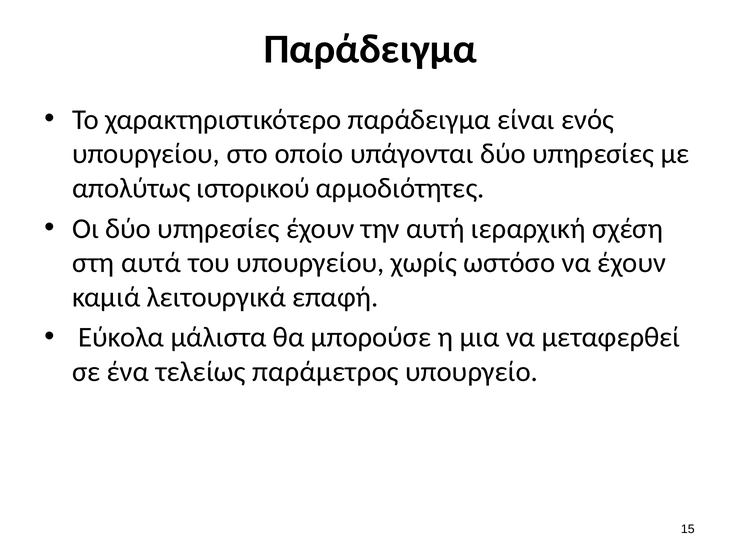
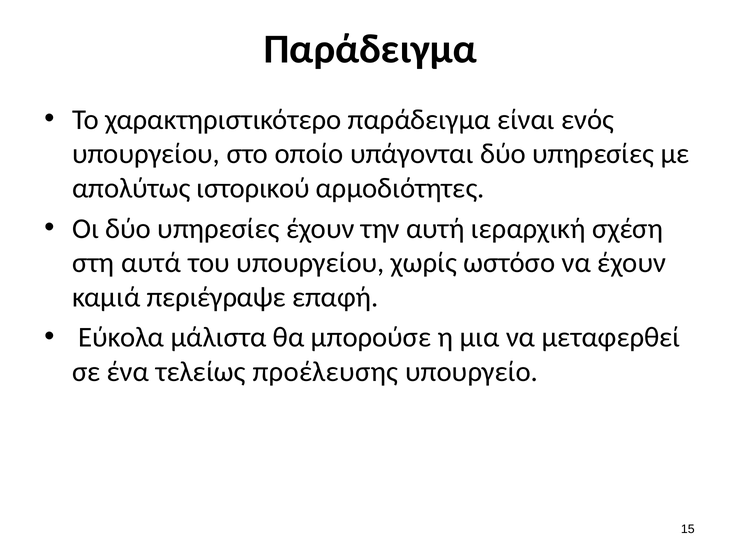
λειτουργικά: λειτουργικά -> περιέγραψε (216, 297)
παράμετρος: παράμετρος -> προέλευσης (325, 372)
